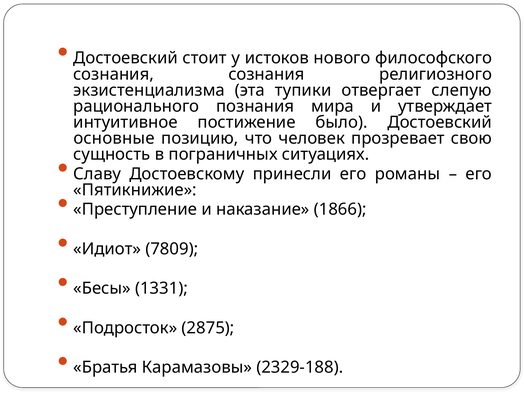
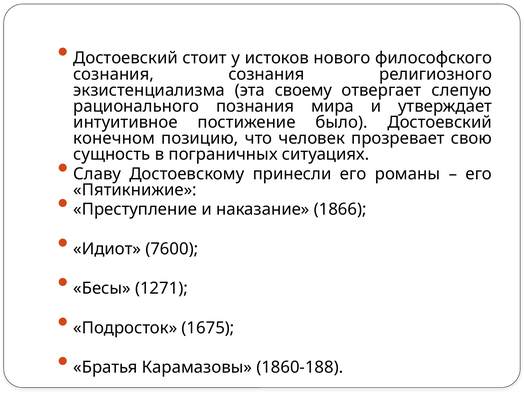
тупики: тупики -> своему (303, 90)
основные: основные -> конечном (114, 138)
7809: 7809 -> 7600 (172, 249)
1331: 1331 -> 1271 (161, 288)
2875: 2875 -> 1675 (208, 328)
2329-188: 2329-188 -> 1860-188 (300, 367)
